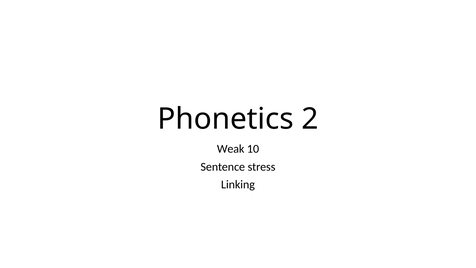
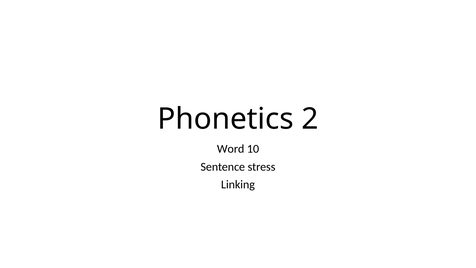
Weak: Weak -> Word (231, 149)
